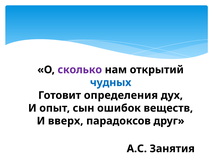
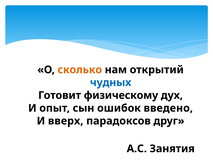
сколько colour: purple -> orange (80, 70)
определения: определения -> физическому (121, 95)
веществ: веществ -> введено (168, 108)
